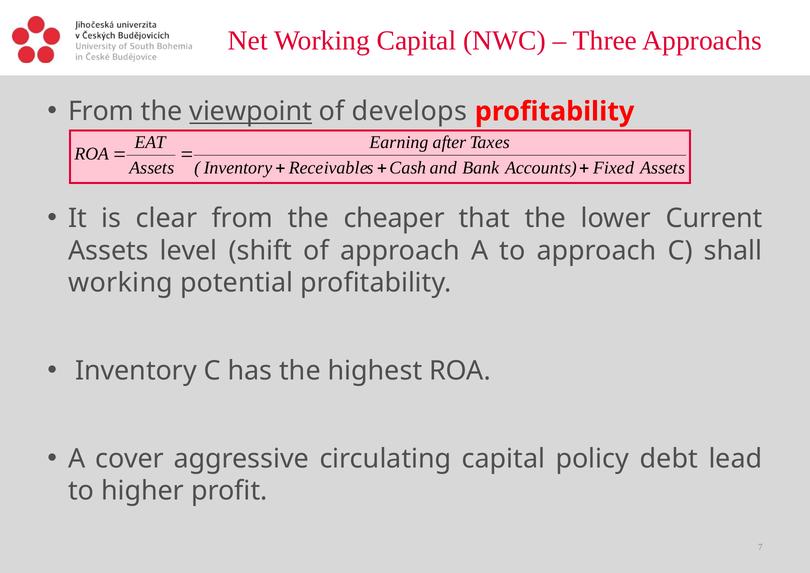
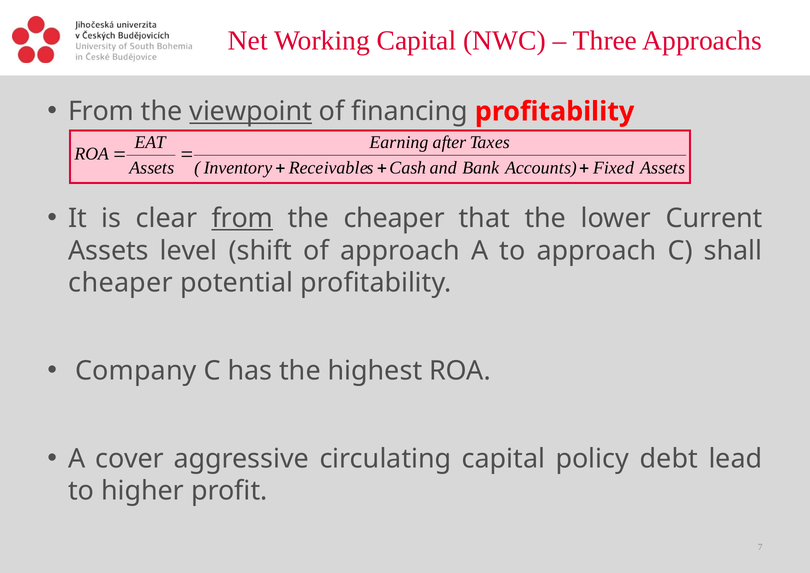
develops: develops -> financing (410, 111)
from underline: none -> present (242, 218)
working: working -> cheaper (121, 283)
Inventory: Inventory -> Company (136, 371)
